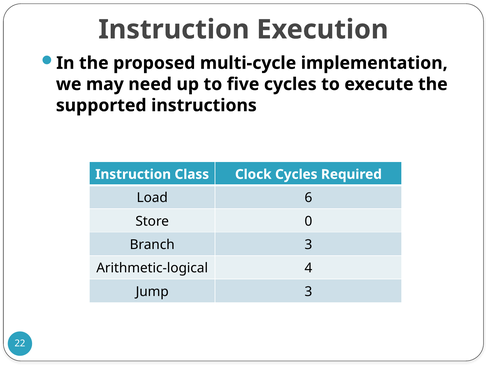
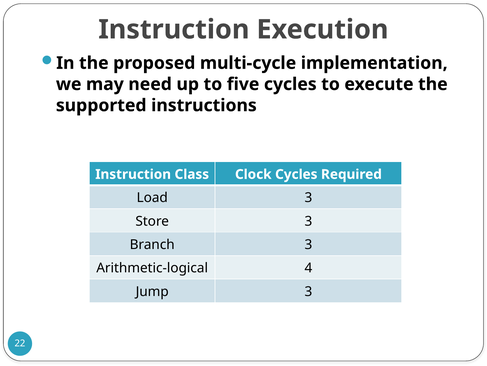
Load 6: 6 -> 3 (308, 197)
Store 0: 0 -> 3 (308, 221)
